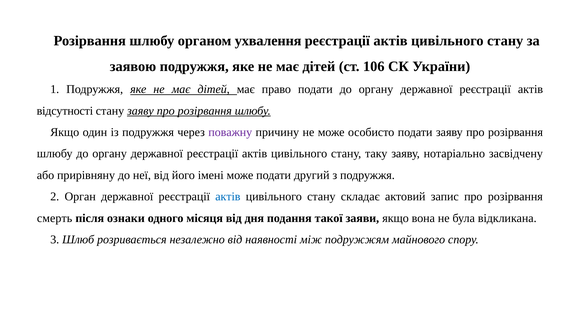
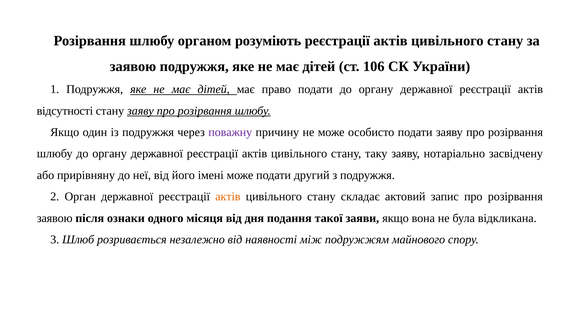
ухвалення: ухвалення -> розуміють (268, 41)
актів colour: blue -> orange (228, 196)
смерть: смерть -> заявою (55, 218)
